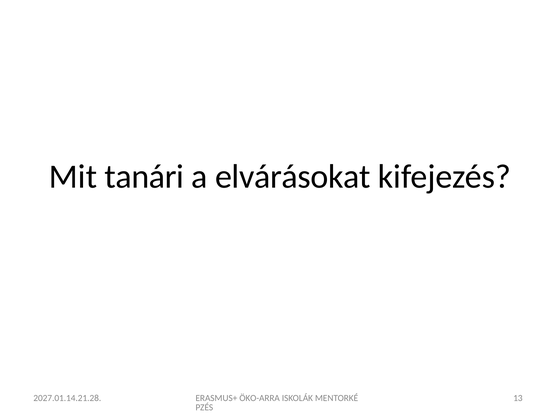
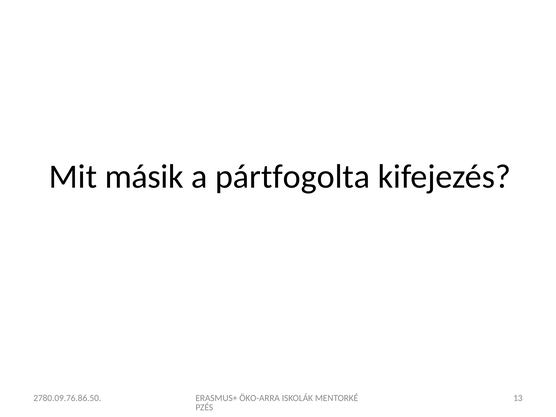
tanári: tanári -> másik (144, 177)
elvárásokat: elvárásokat -> pártfogolta (293, 177)
2027.01.14.21.28: 2027.01.14.21.28 -> 2780.09.76.86.50 (67, 398)
